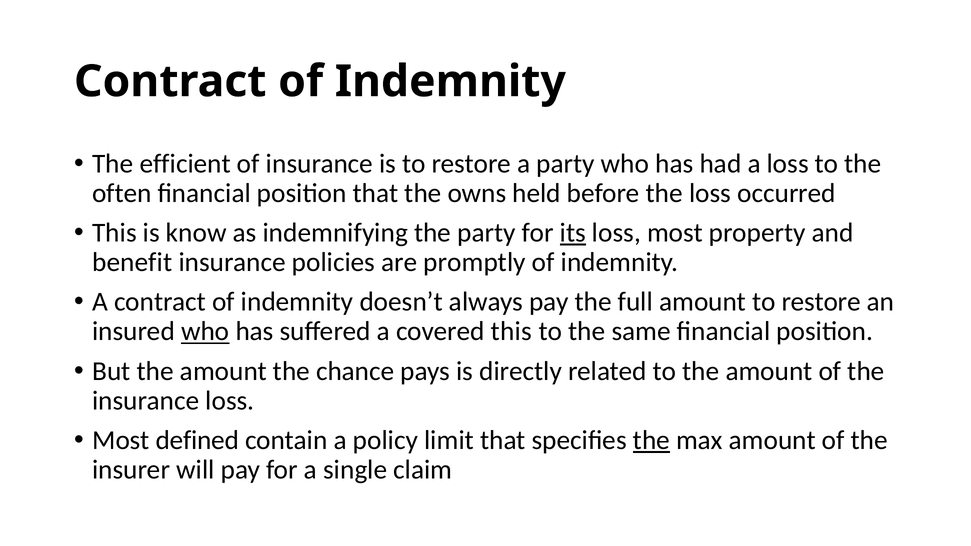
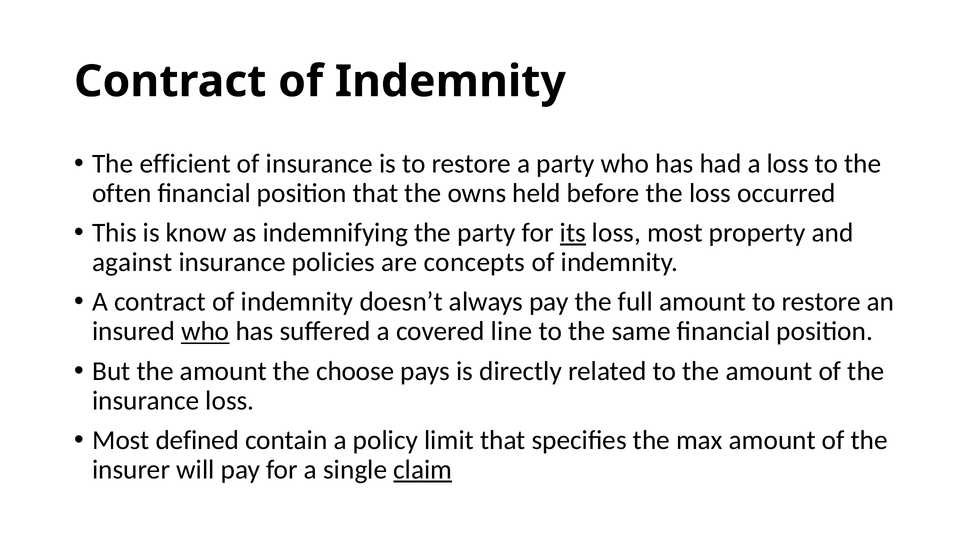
benefit: benefit -> against (132, 262)
promptly: promptly -> concepts (474, 262)
covered this: this -> line (512, 332)
chance: chance -> choose (355, 371)
the underline: present -> none (652, 440)
claim underline: none -> present (423, 470)
